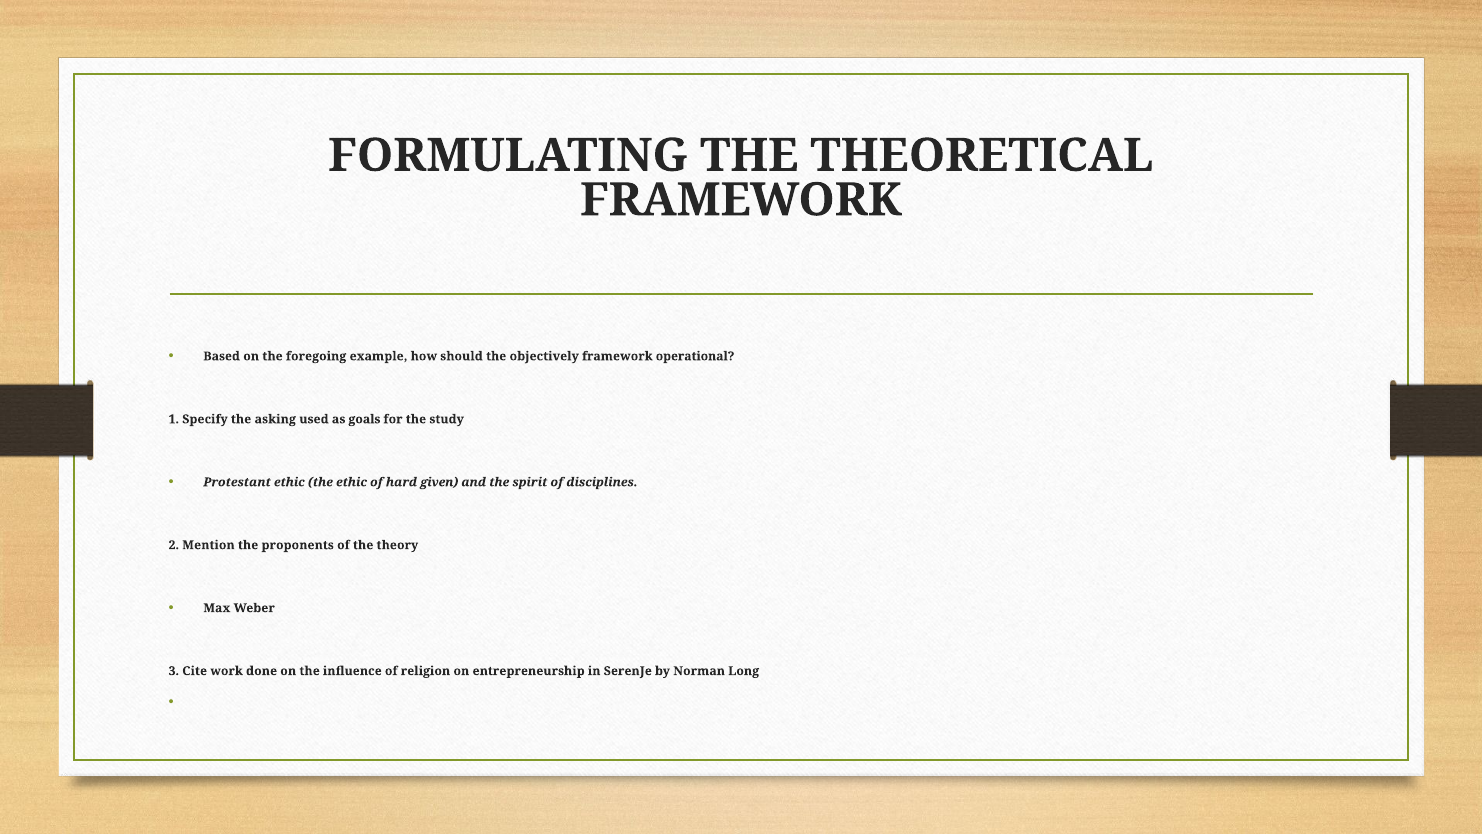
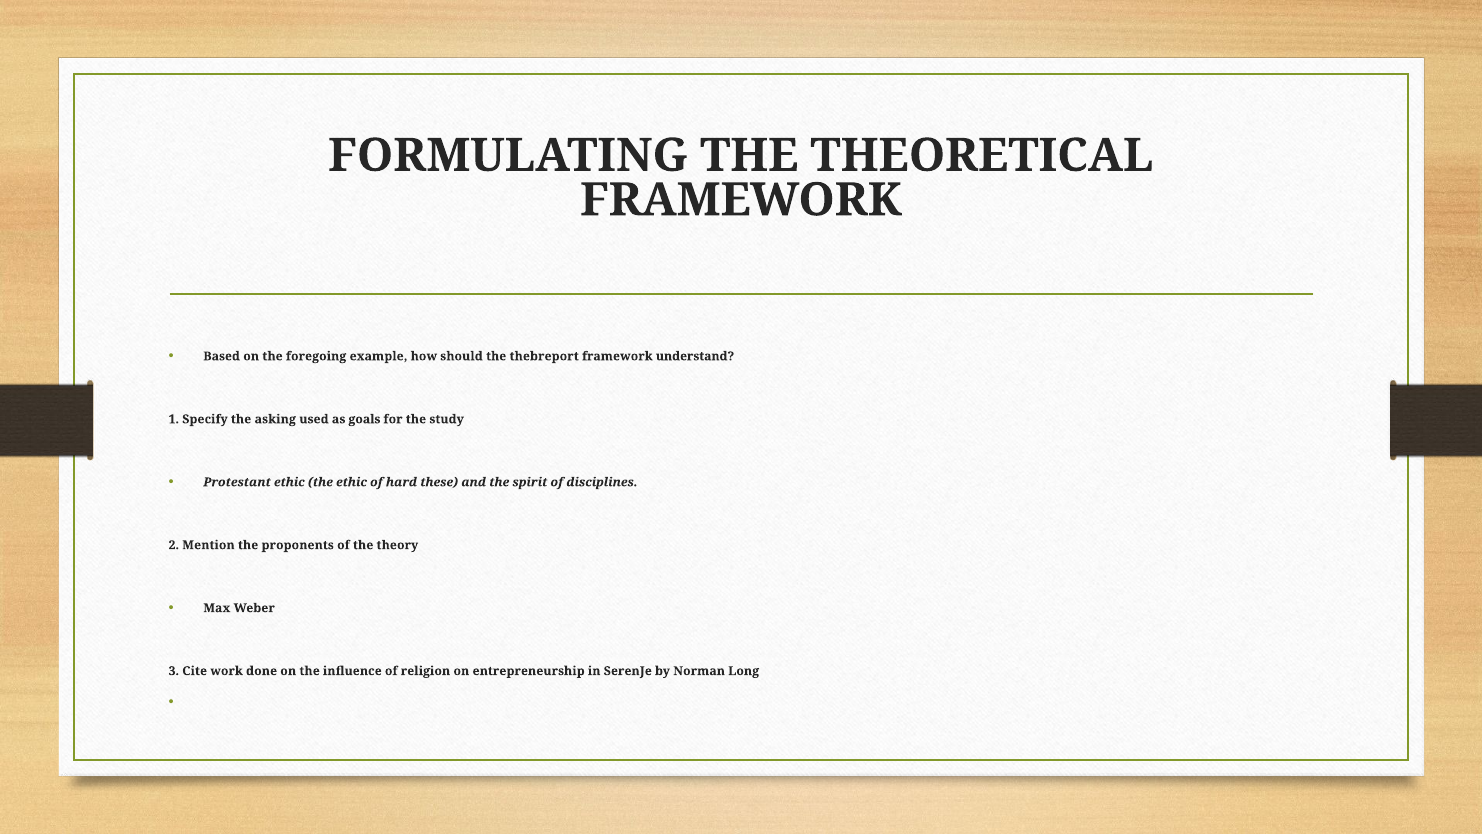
objectively: objectively -> thebreport (544, 356)
operational: operational -> understand (695, 356)
given: given -> these (439, 482)
